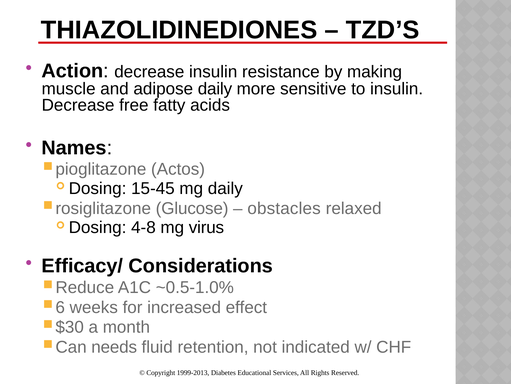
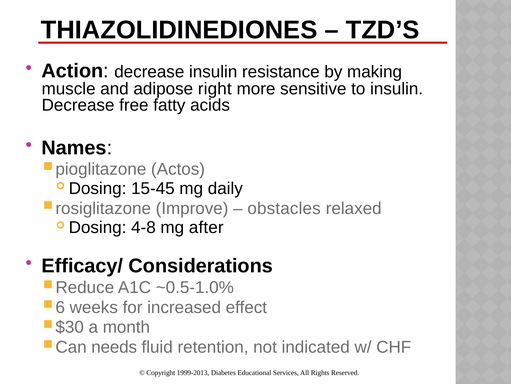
adipose daily: daily -> right (215, 89)
Glucose: Glucose -> Improve (192, 208)
virus: virus -> after (206, 227)
